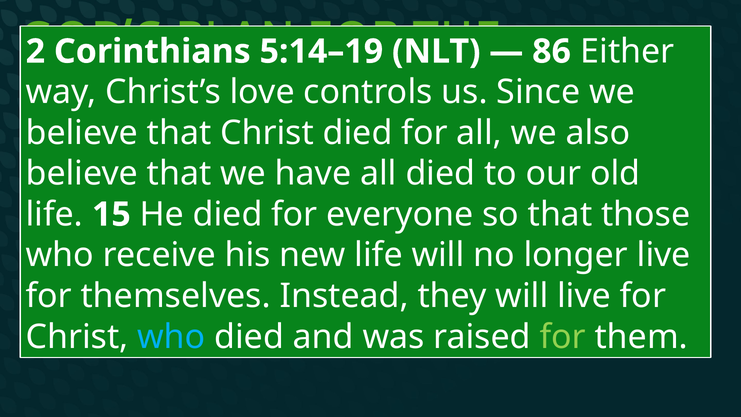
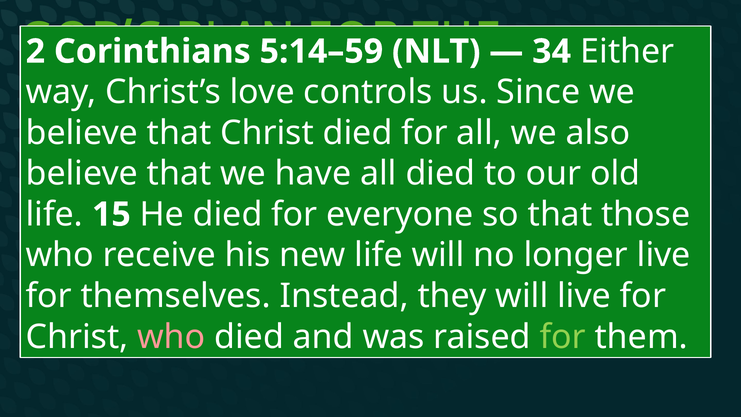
5:14–19: 5:14–19 -> 5:14–59 (321, 51)
86: 86 -> 34 (552, 51)
who colour: light blue -> pink (171, 337)
